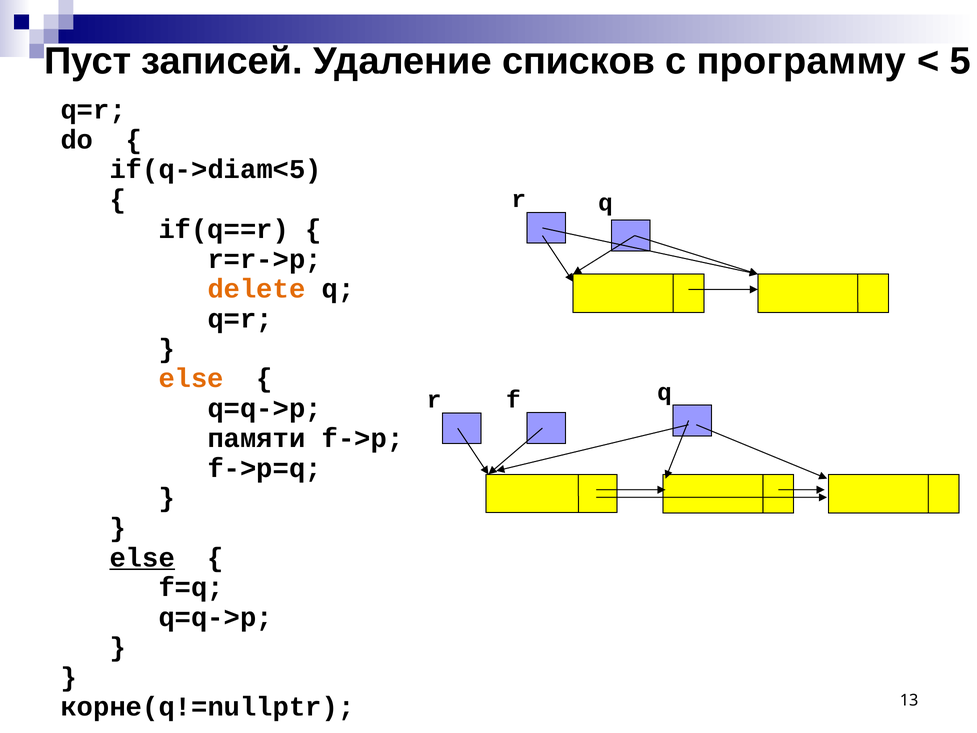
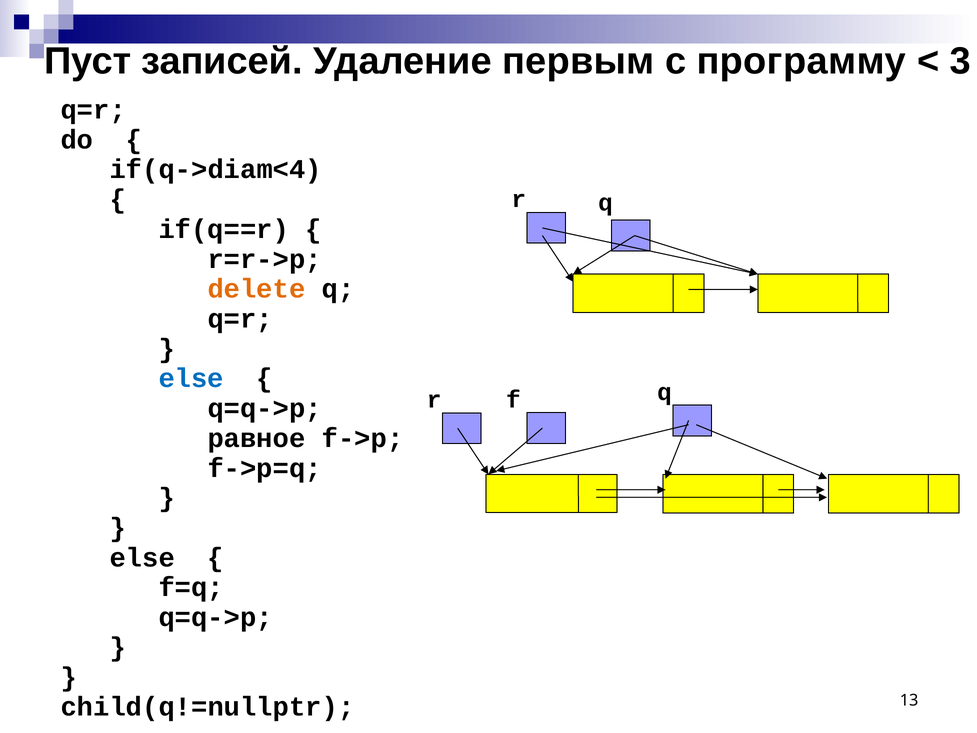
списков: списков -> первым (578, 61)
5: 5 -> 3 (960, 61)
if(q->diam<5: if(q->diam<5 -> if(q->diam<4 (216, 169)
else colour: orange -> blue (191, 378)
памяти: памяти -> равное (256, 438)
else underline: present -> none (142, 557)
корне(q!=nullptr: корне(q!=nullptr -> child(q!=nullptr (208, 707)
